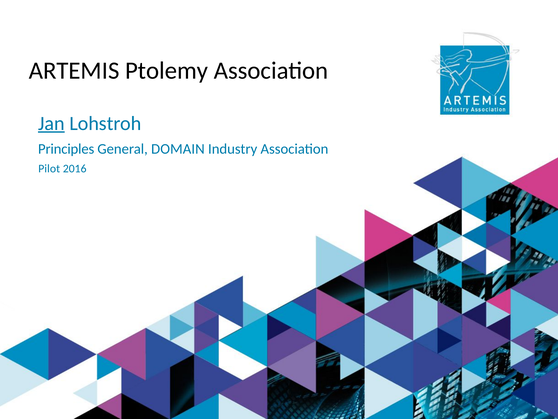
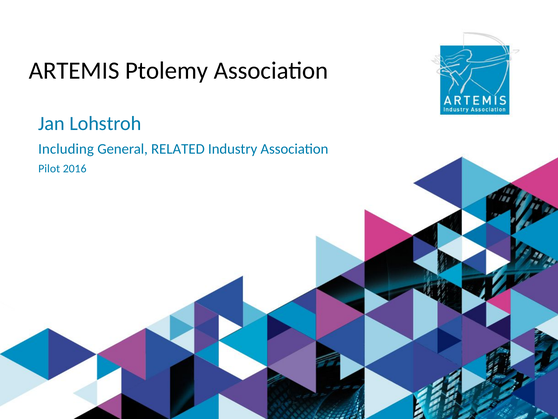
Jan underline: present -> none (51, 123)
Principles: Principles -> Including (66, 149)
DOMAIN: DOMAIN -> RELATED (178, 149)
